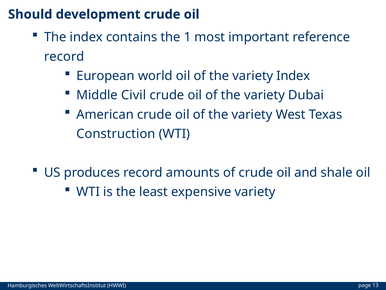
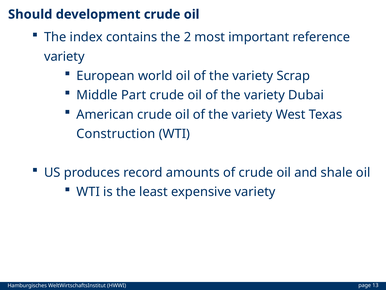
1: 1 -> 2 (187, 37)
record: record -> variety (64, 56)
variety Index: Index -> Scrap (293, 76)
Civil: Civil -> Part (134, 95)
